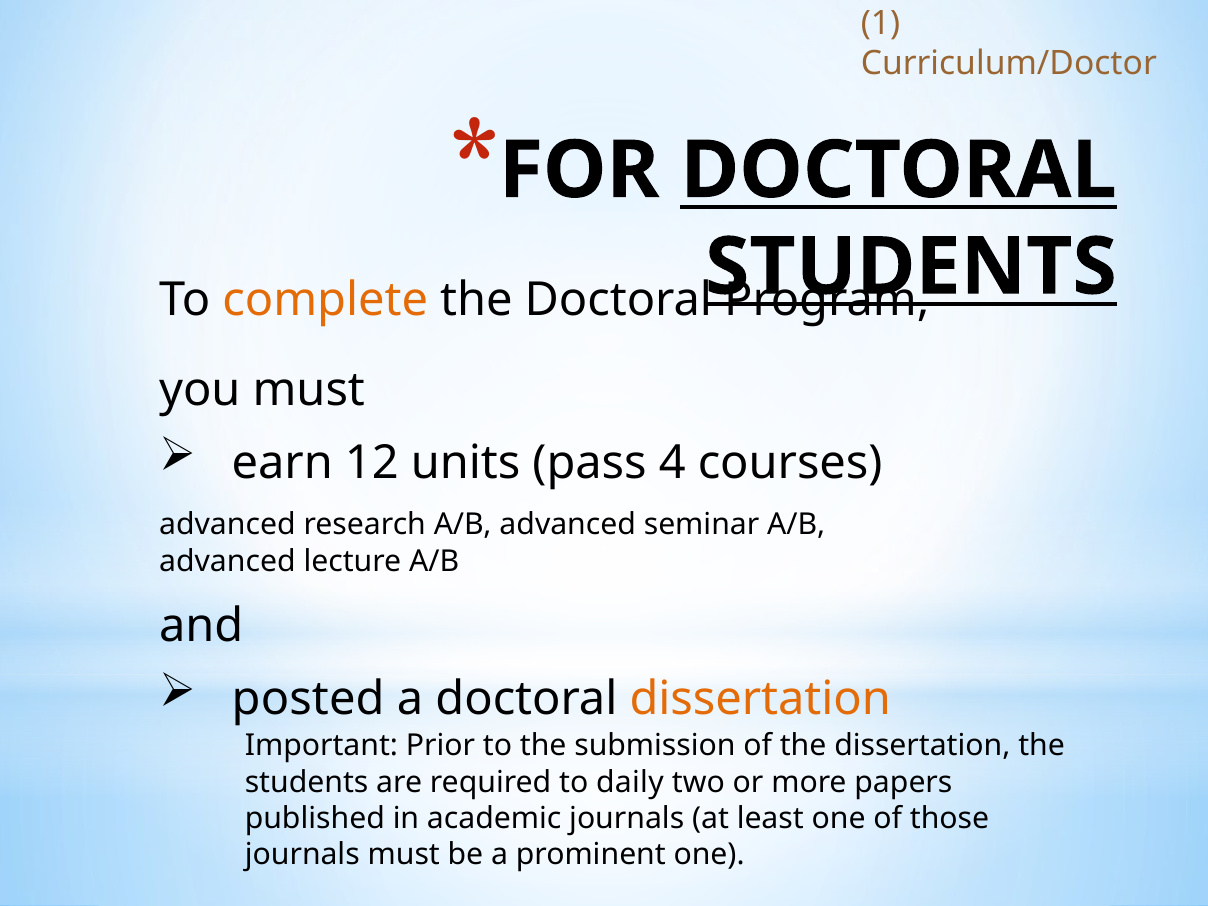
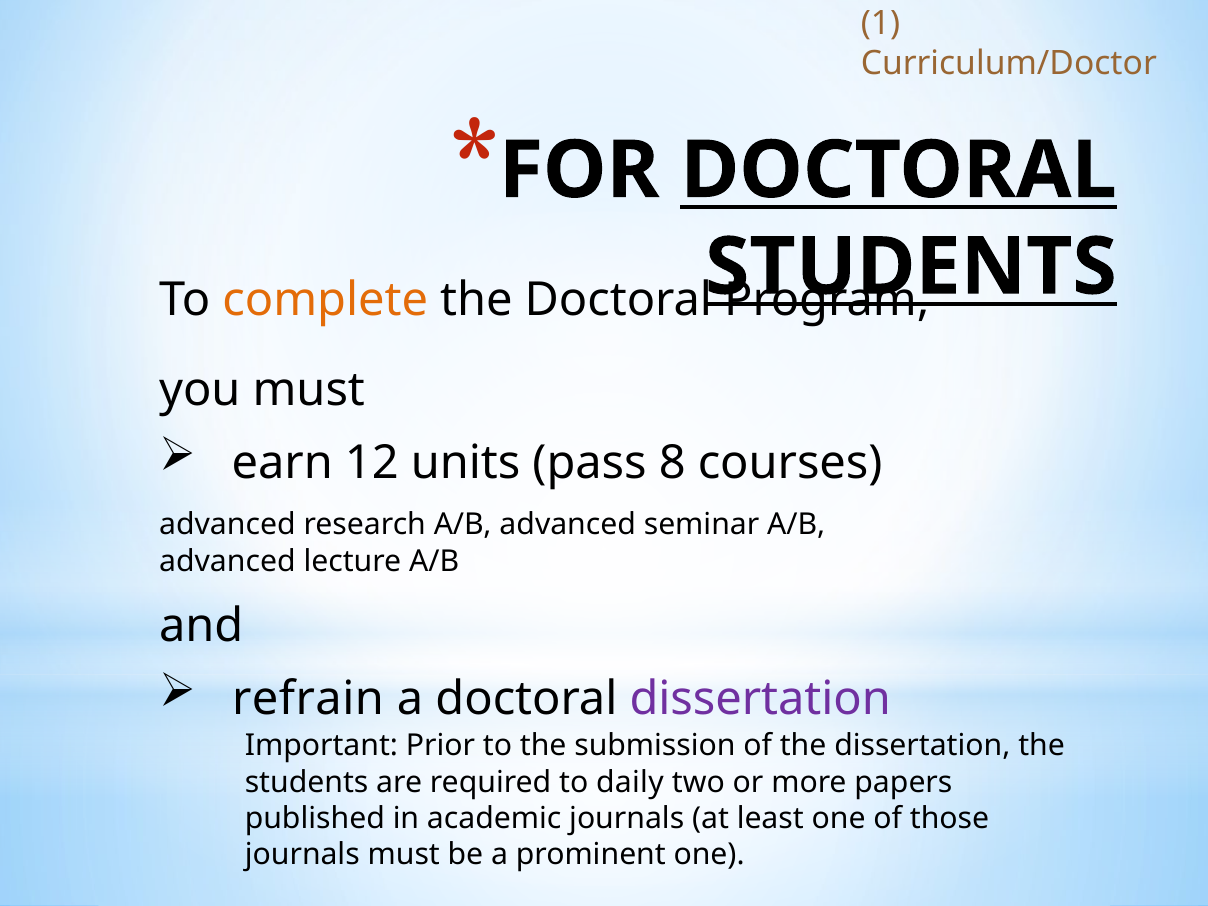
4: 4 -> 8 (672, 463)
posted: posted -> refrain (308, 699)
dissertation colour: orange -> purple (760, 699)
